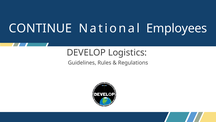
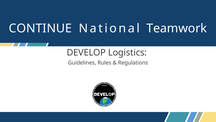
Employees: Employees -> Teamwork (177, 28)
